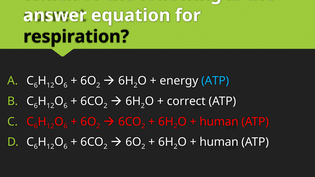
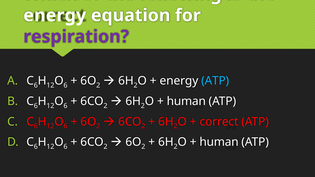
answer: answer -> energy (55, 15)
respiration colour: black -> purple (76, 37)
correct: correct -> human (186, 101)
human: human -> correct (219, 122)
